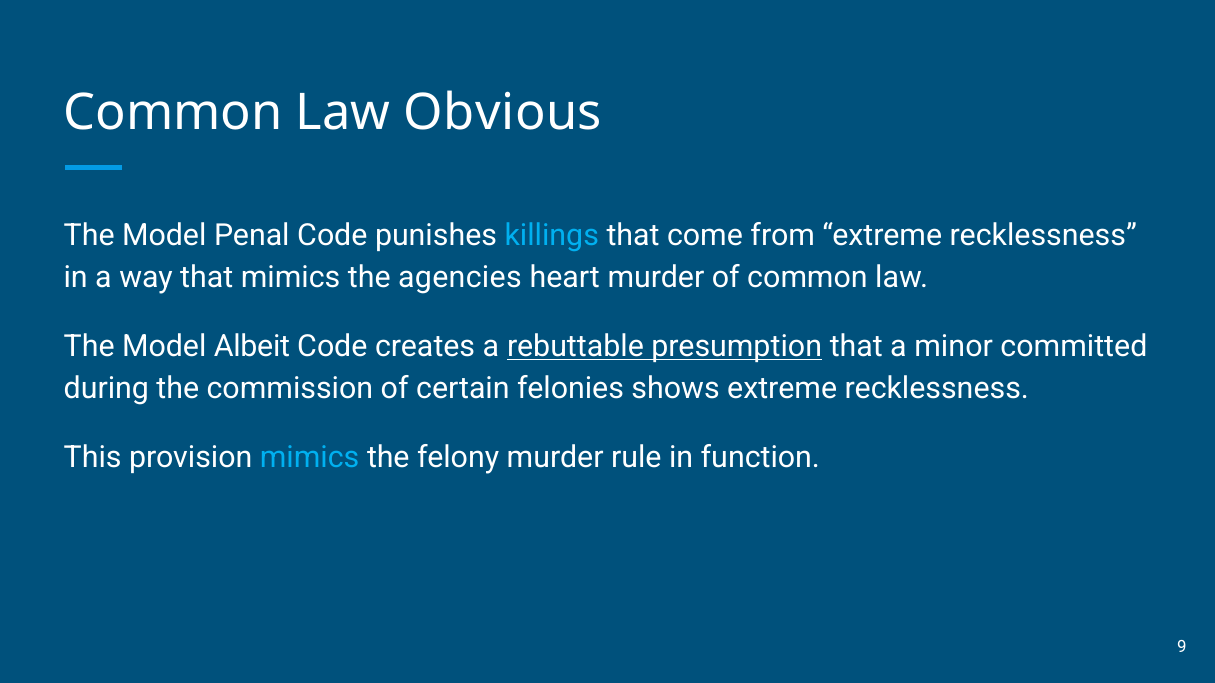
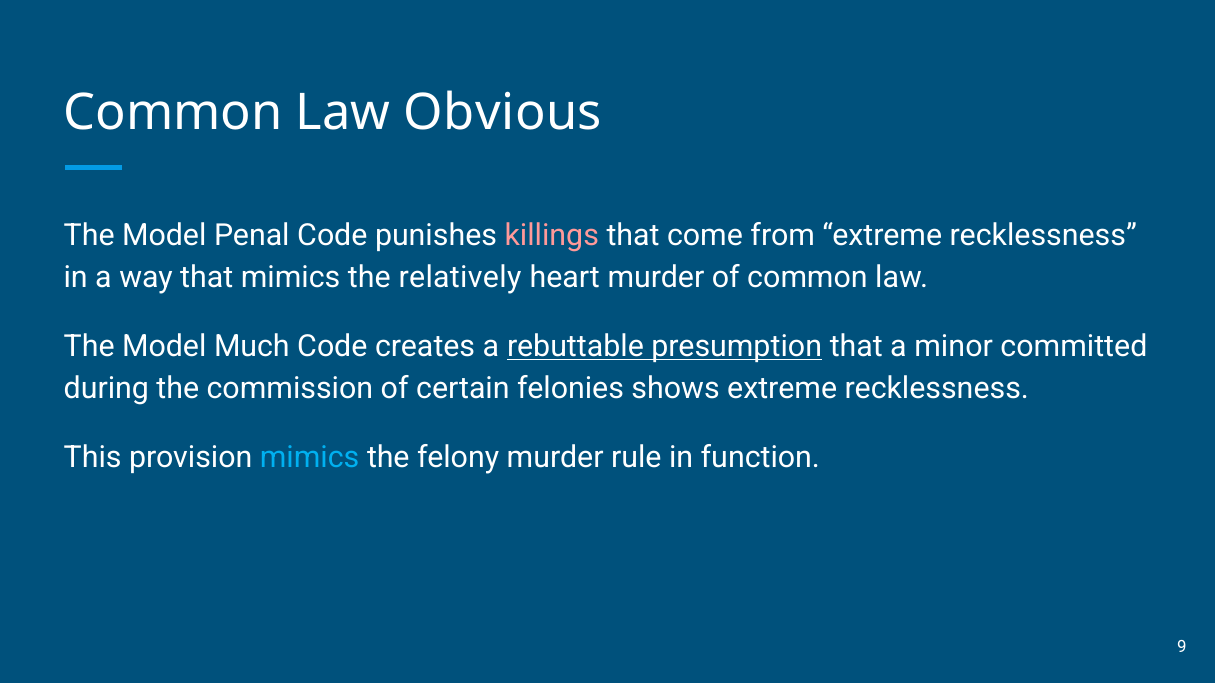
killings colour: light blue -> pink (552, 236)
agencies: agencies -> relatively (460, 278)
Albeit: Albeit -> Much (252, 347)
